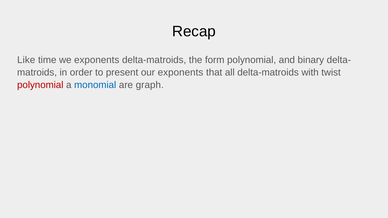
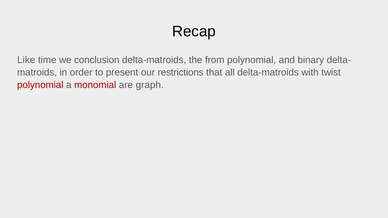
we exponents: exponents -> conclusion (97, 60)
form: form -> from (215, 60)
our exponents: exponents -> restrictions (181, 72)
monomial colour: blue -> red (95, 85)
